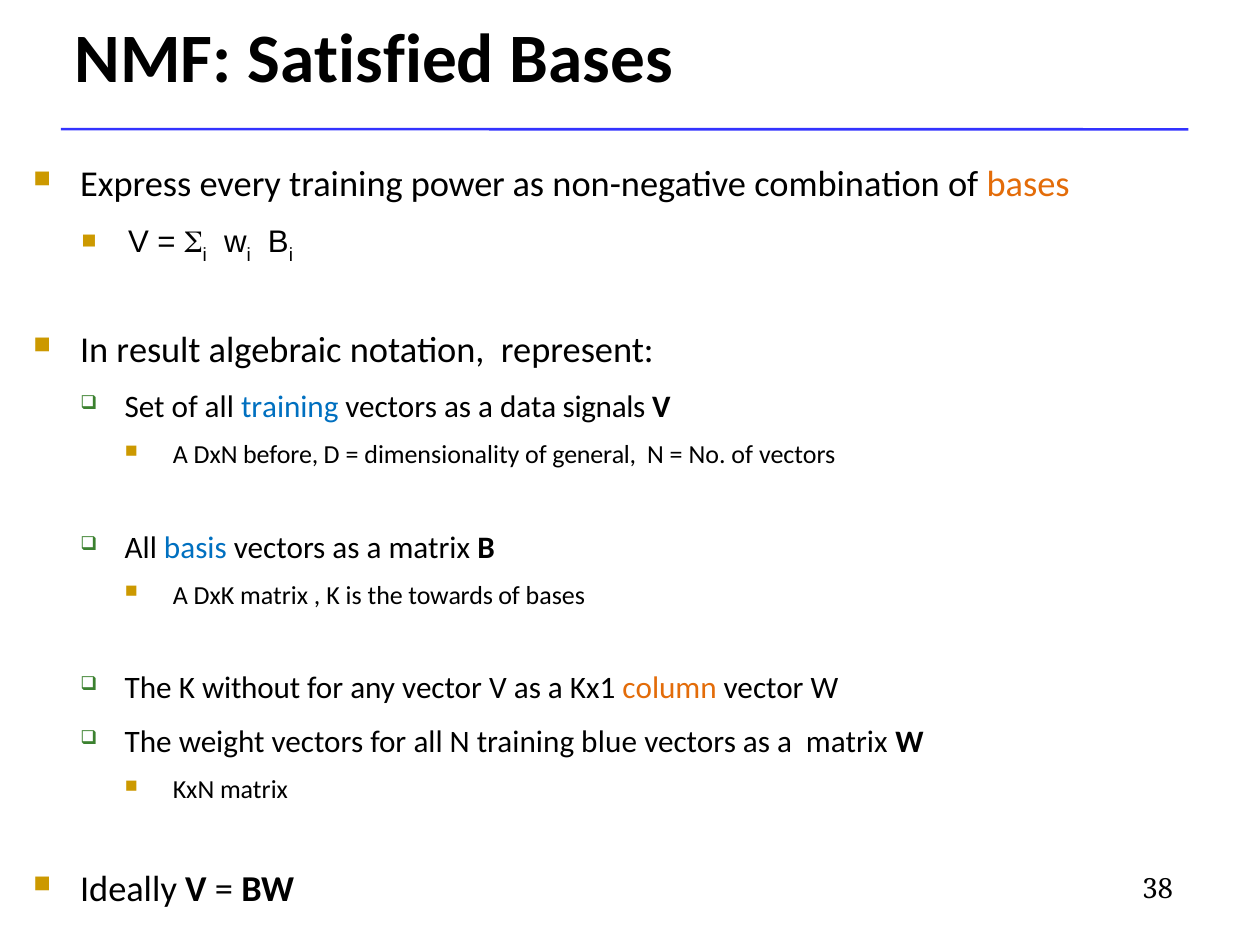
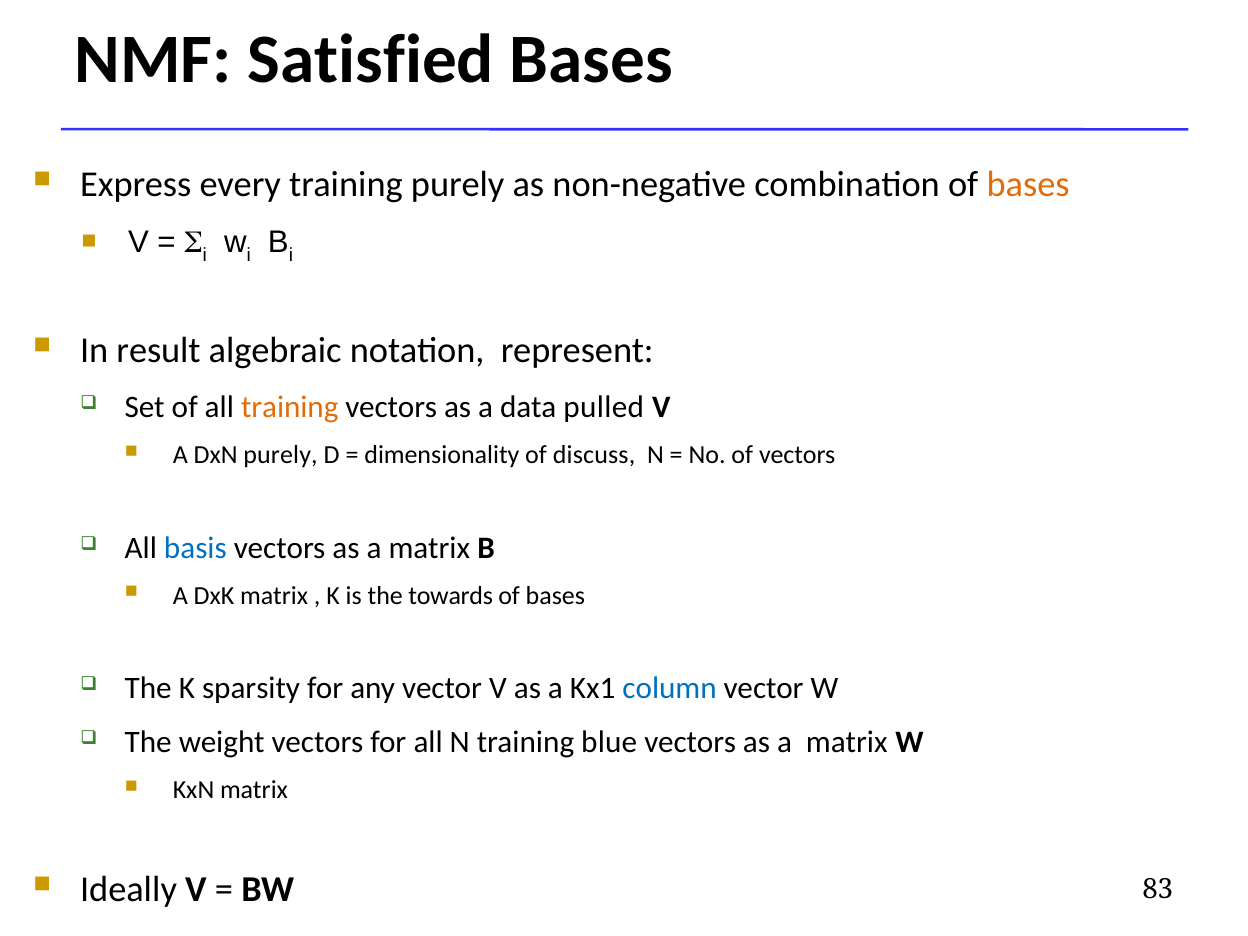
training power: power -> purely (458, 185)
training colour: blue -> orange (290, 407)
signals: signals -> pulled (604, 407)
DxN before: before -> purely (281, 455)
general: general -> discuss (594, 455)
without: without -> sparsity (251, 689)
column colour: orange -> blue (670, 689)
38: 38 -> 83 (1158, 889)
